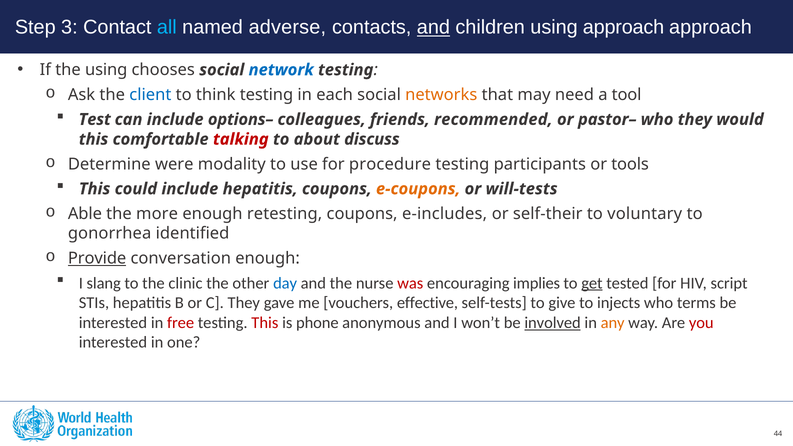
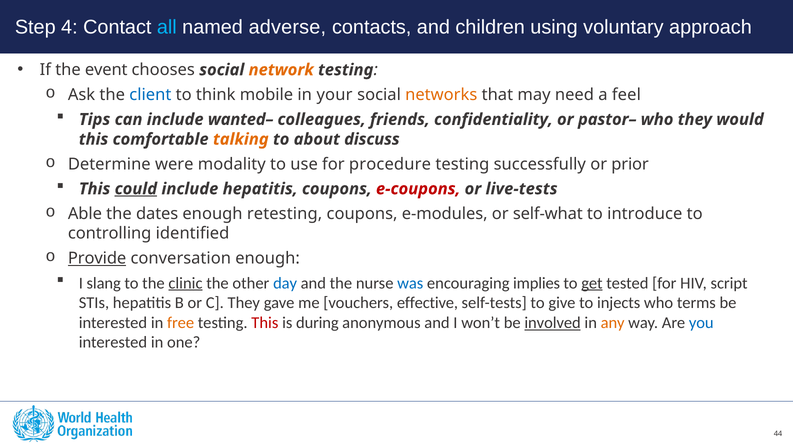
3: 3 -> 4 (69, 27)
and underline: present -> none (433, 27)
using approach: approach -> voluntary (623, 27)
the using: using -> event (106, 70)
network colour: blue -> orange (281, 70)
think testing: testing -> mobile (266, 95)
each: each -> your (335, 95)
tool: tool -> feel (626, 95)
Test: Test -> Tips (95, 119)
options–: options– -> wanted– (241, 119)
recommended: recommended -> confidentiality (493, 119)
talking colour: red -> orange (241, 139)
participants: participants -> successfully (540, 164)
tools: tools -> prior (630, 164)
could underline: none -> present (136, 189)
e-coupons colour: orange -> red (418, 189)
will-tests: will-tests -> live-tests (522, 189)
more: more -> dates (157, 214)
e-includes: e-includes -> e-modules (445, 214)
self-their: self-their -> self-what (548, 214)
voluntary: voluntary -> introduce (645, 214)
gonorrhea: gonorrhea -> controlling (110, 233)
clinic underline: none -> present (185, 283)
was colour: red -> blue (410, 283)
free colour: red -> orange (181, 323)
phone: phone -> during (317, 323)
you colour: red -> blue (701, 323)
